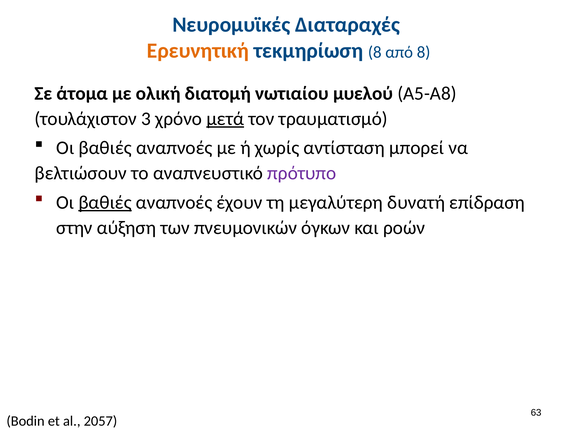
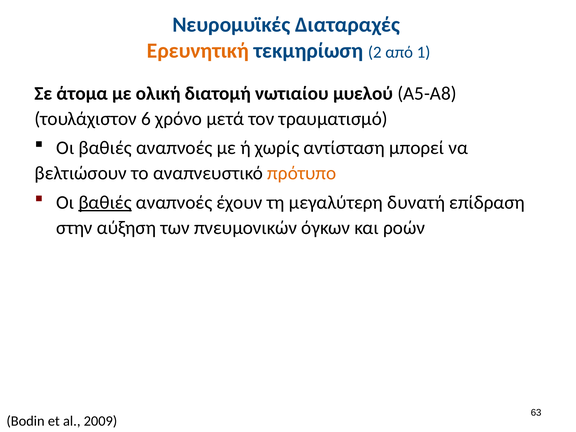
τεκμηρίωση 8: 8 -> 2 (375, 52)
από 8: 8 -> 1 (424, 52)
3: 3 -> 6 (146, 119)
μετά underline: present -> none (225, 119)
πρότυπο colour: purple -> orange (302, 173)
2057: 2057 -> 2009 (100, 421)
